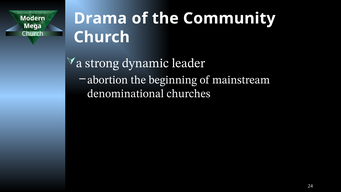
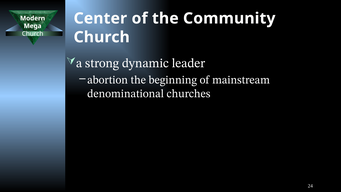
Drama: Drama -> Center (100, 18)
